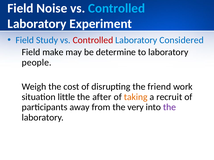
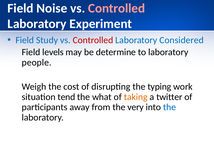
Controlled colour: light blue -> pink (117, 8)
make: make -> levels (53, 52)
friend: friend -> typing (159, 87)
little: little -> tend (66, 97)
after: after -> what (102, 97)
recruit: recruit -> twitter (169, 97)
the colour: purple -> blue (170, 108)
